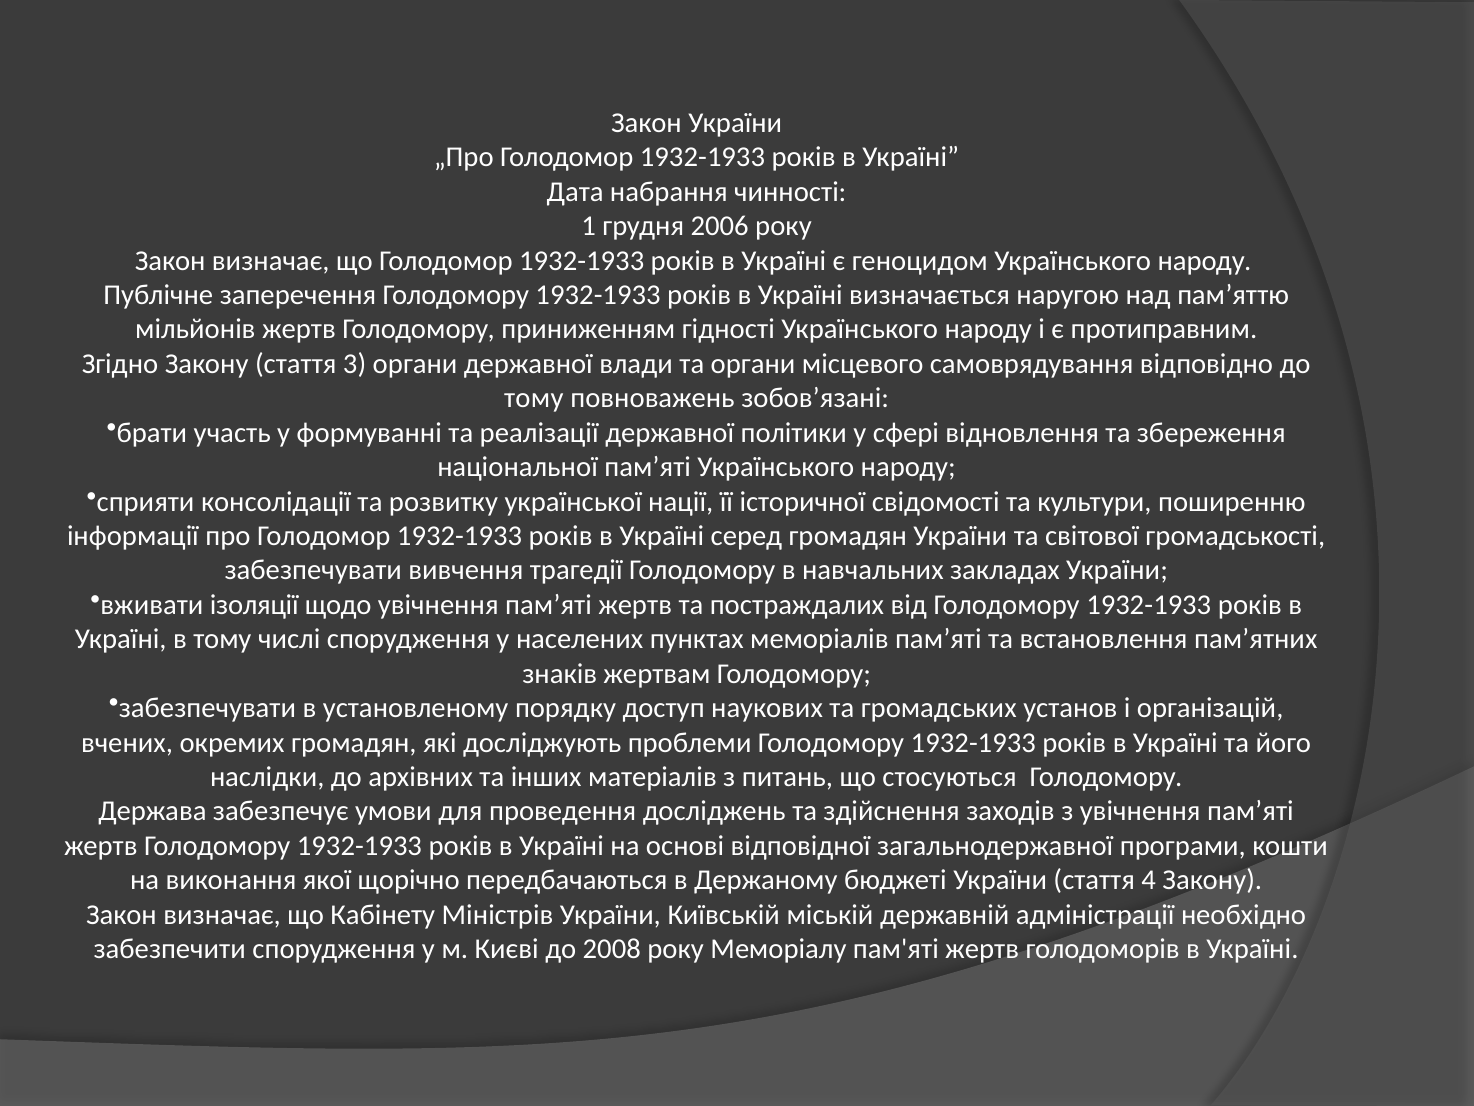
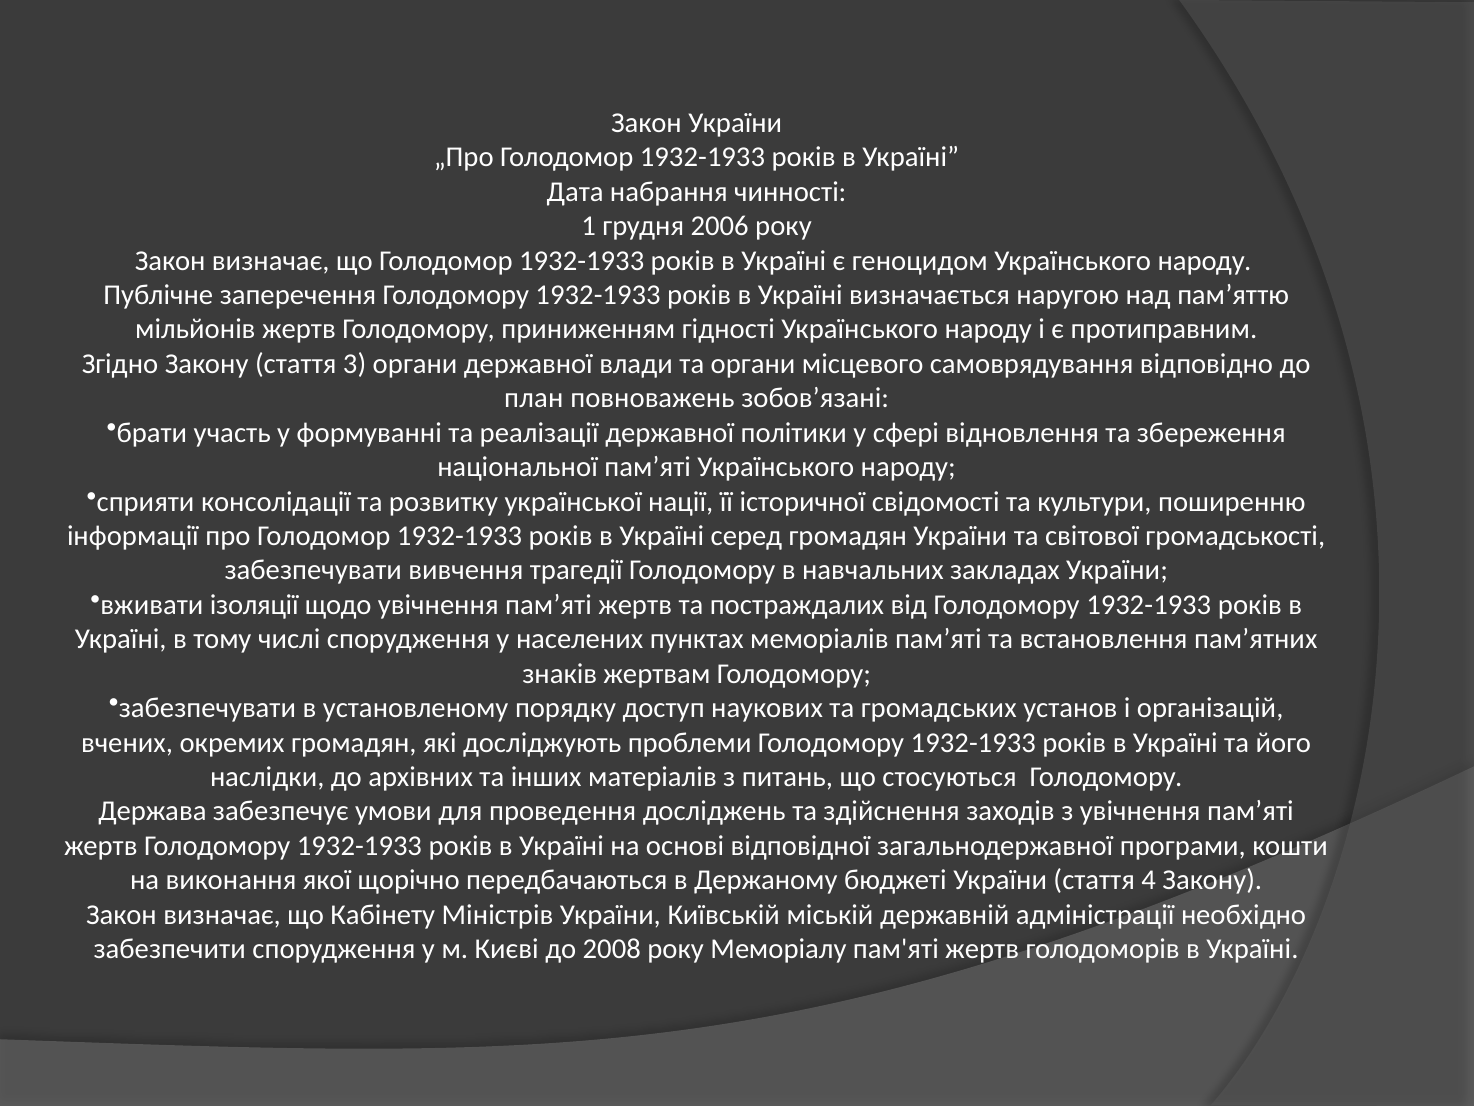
тому: тому -> план (534, 398)
